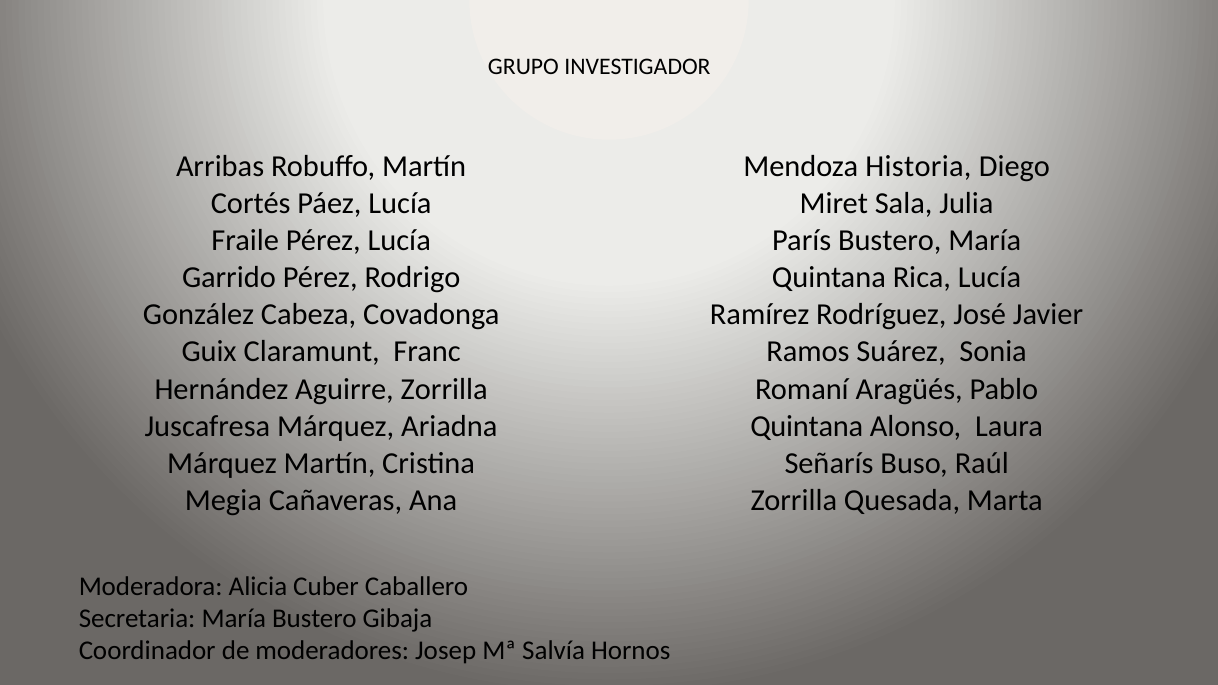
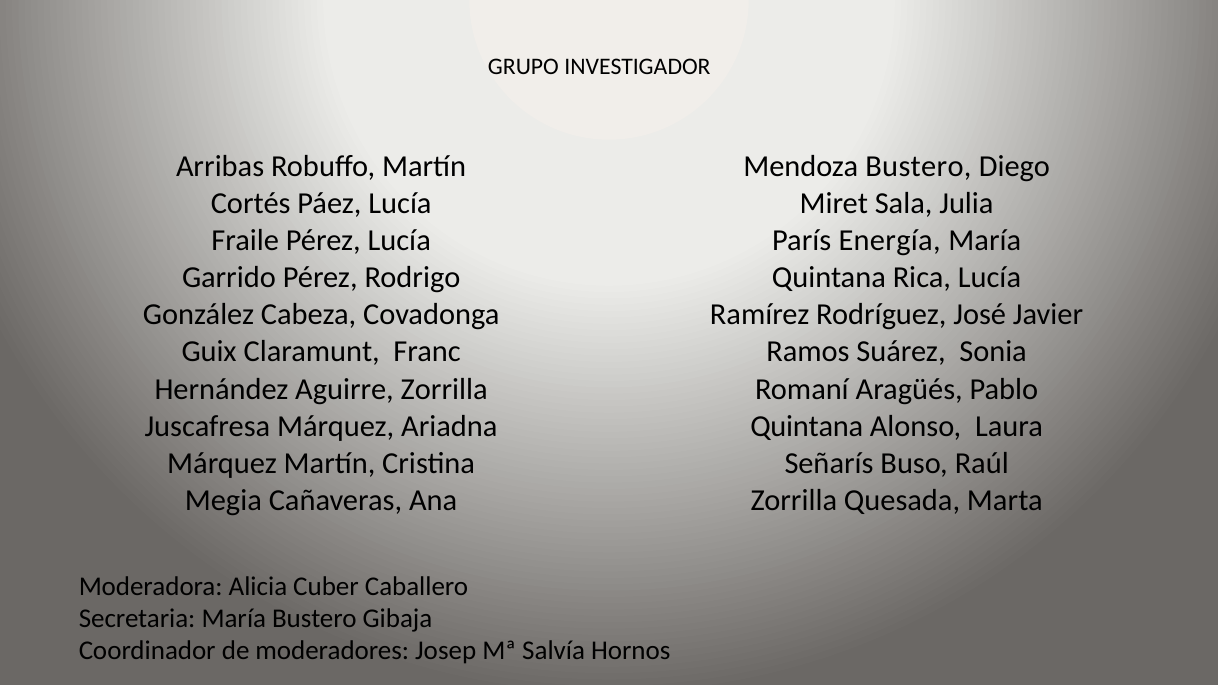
Mendoza Historia: Historia -> Bustero (918, 166)
París Bustero: Bustero -> Energía (890, 241)
